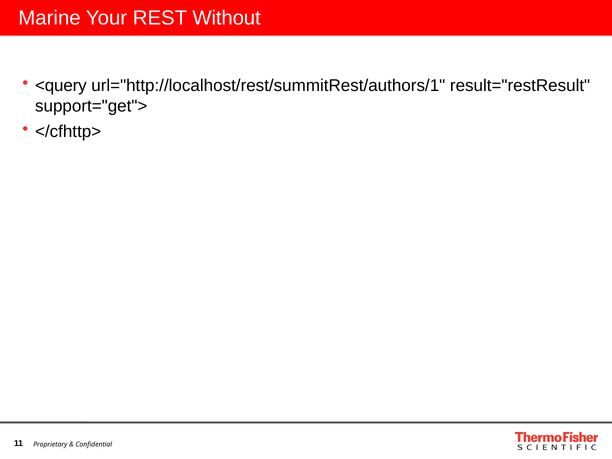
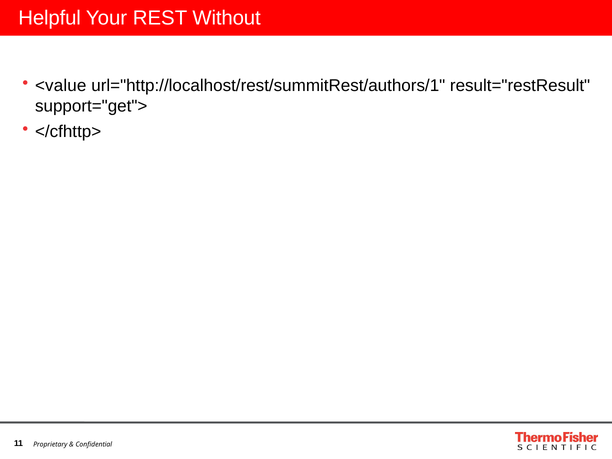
Marine: Marine -> Helpful (50, 18)
<query: <query -> <value (61, 86)
